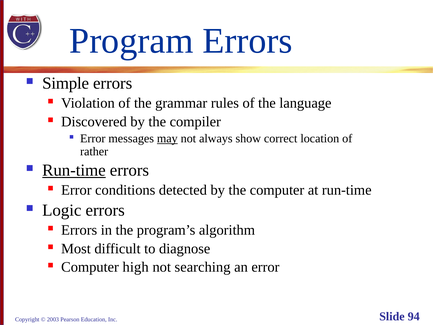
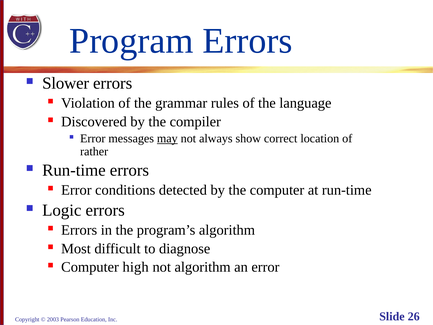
Simple: Simple -> Slower (66, 83)
Run-time underline: present -> none (74, 170)
not searching: searching -> algorithm (203, 267)
94: 94 -> 26 (414, 316)
